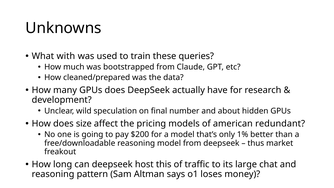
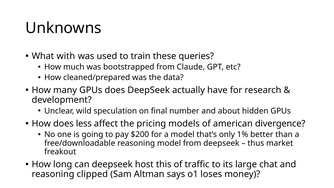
size: size -> less (84, 123)
redundant: redundant -> divergence (280, 123)
pattern: pattern -> clipped (92, 174)
